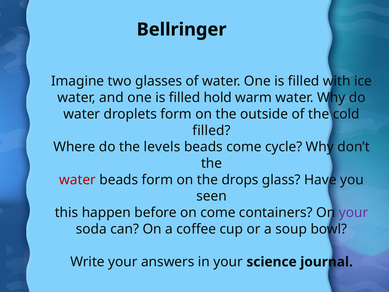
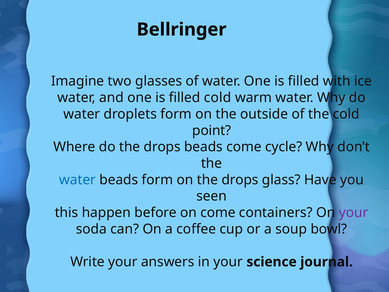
filled hold: hold -> cold (218, 98)
filled: filled -> point (212, 130)
do the levels: levels -> drops (162, 147)
water colour: red -> blue (78, 180)
